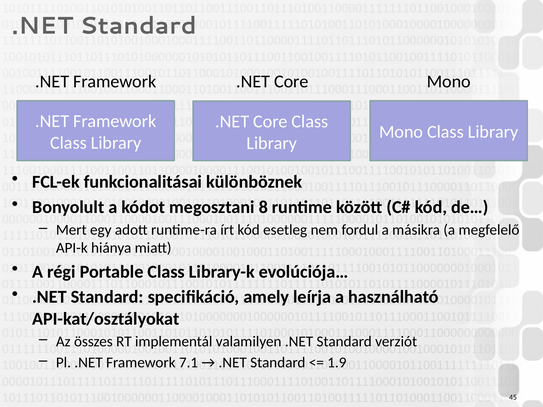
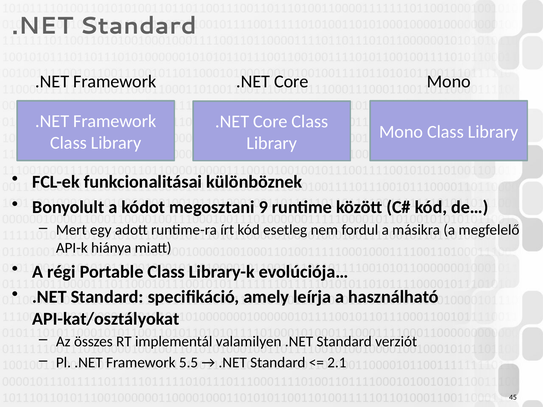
8: 8 -> 9 (263, 207)
7.1: 7.1 -> 5.5 (188, 363)
1.9: 1.9 -> 2.1 (337, 363)
